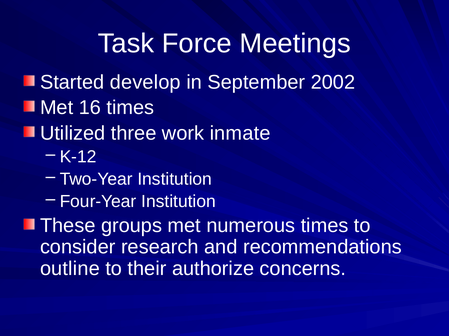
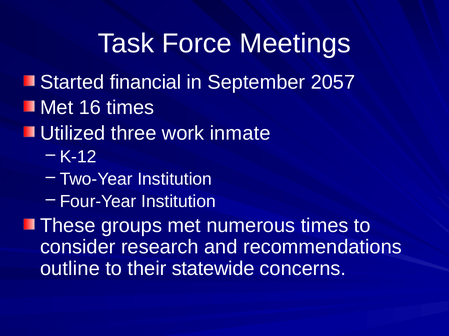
develop: develop -> financial (146, 82)
2002: 2002 -> 2057 (333, 82)
authorize: authorize -> statewide (213, 269)
